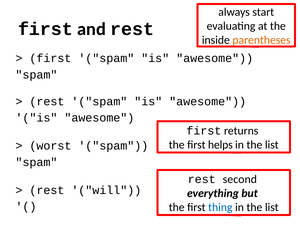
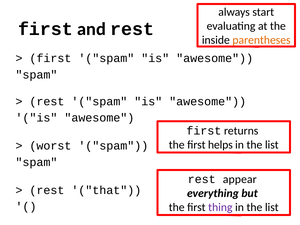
second: second -> appear (240, 179)
will: will -> that (106, 190)
thing colour: blue -> purple (220, 207)
